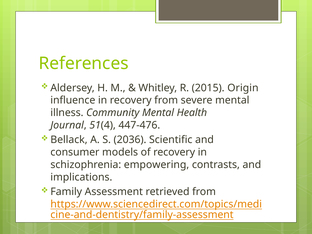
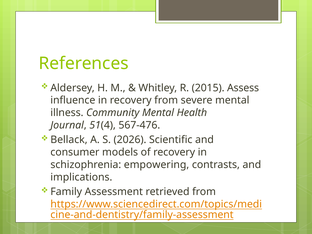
Origin: Origin -> Assess (243, 88)
447-476: 447-476 -> 567-476 (139, 125)
2036: 2036 -> 2026 (130, 140)
